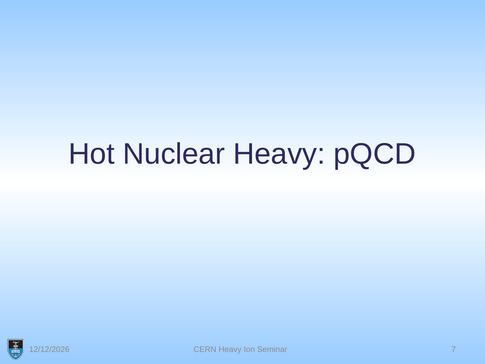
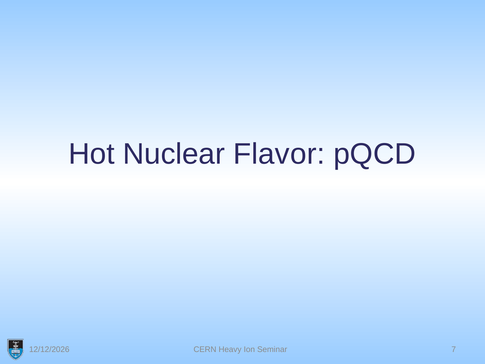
Nuclear Heavy: Heavy -> Flavor (279, 154)
